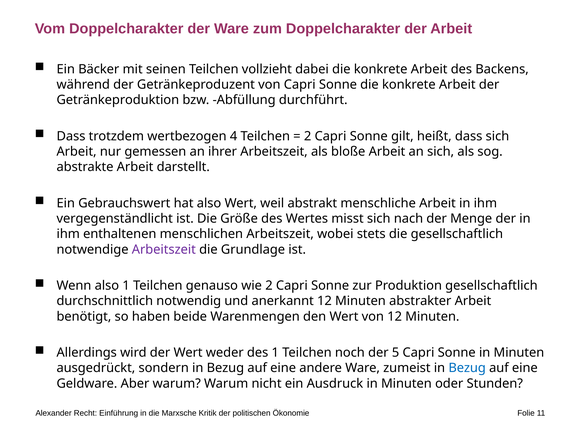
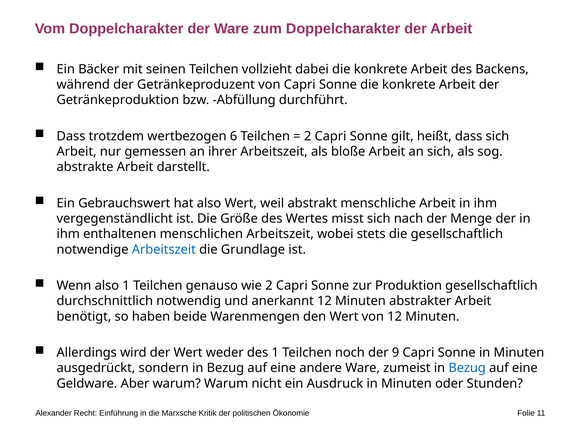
4: 4 -> 6 (234, 136)
Arbeitszeit colour: purple -> blue (164, 249)
5: 5 -> 9 (396, 353)
